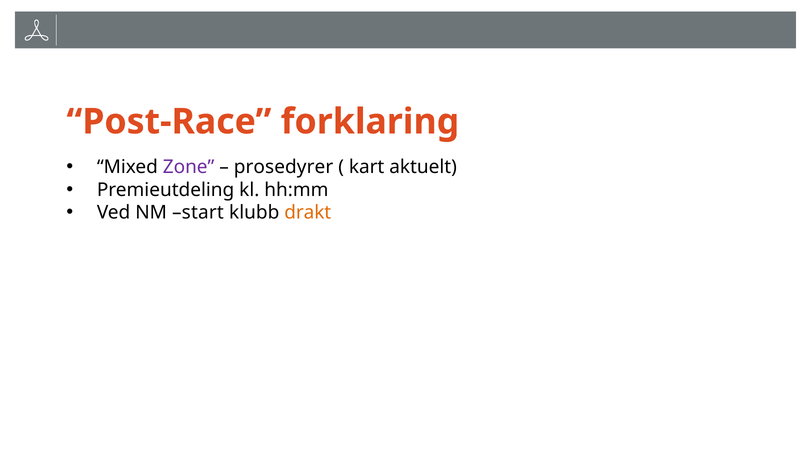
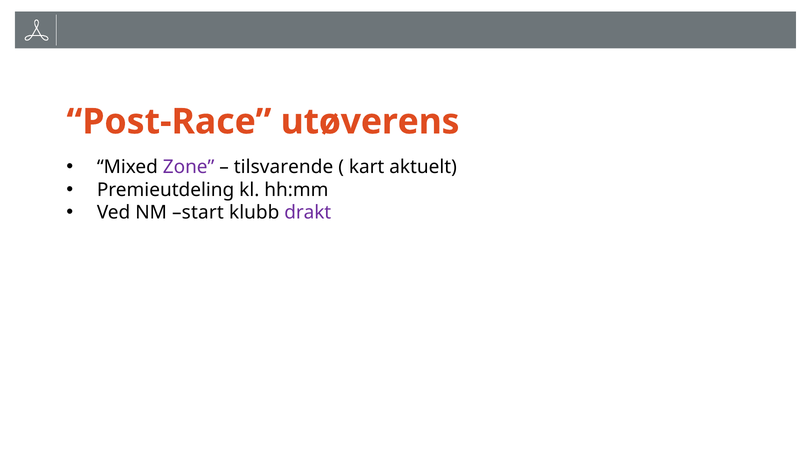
forklaring: forklaring -> utøverens (370, 122)
prosedyrer: prosedyrer -> tilsvarende (284, 167)
drakt colour: orange -> purple (308, 213)
